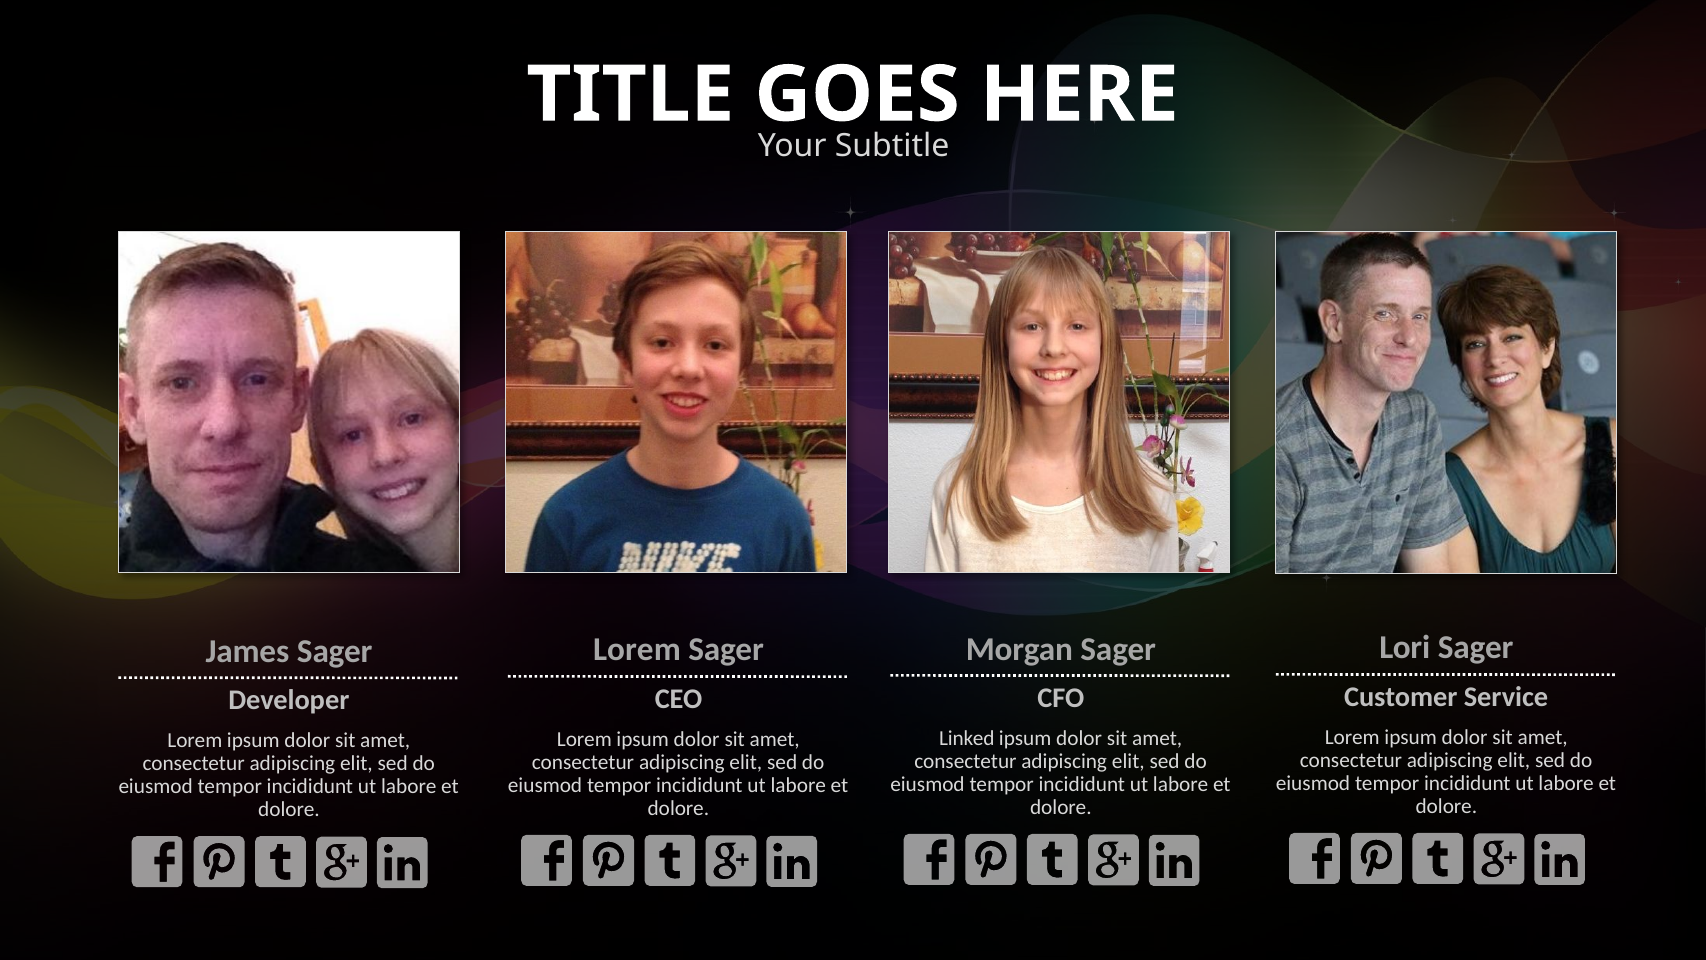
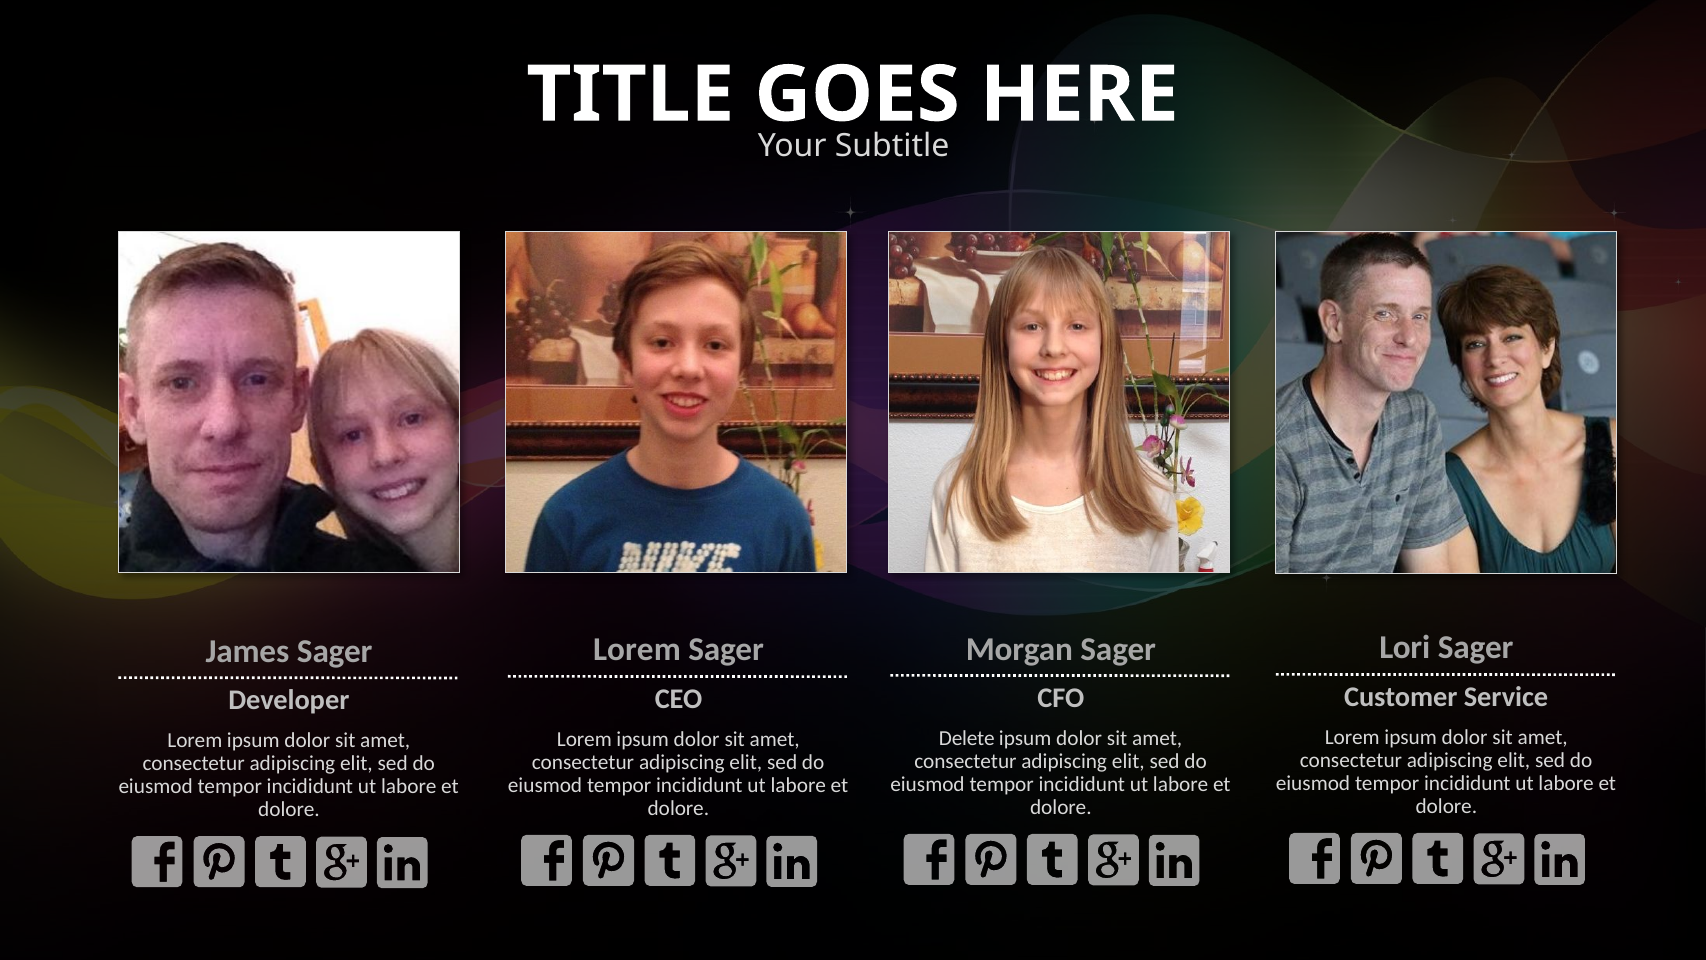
Linked: Linked -> Delete (967, 738)
